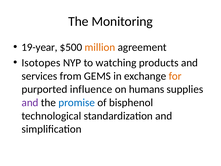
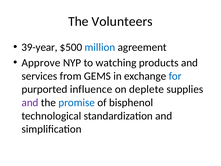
Monitoring: Monitoring -> Volunteers (122, 21)
19-year: 19-year -> 39-year (39, 47)
million colour: orange -> blue (100, 47)
Isotopes: Isotopes -> Approve (41, 63)
for colour: orange -> blue (175, 76)
humans: humans -> deplete (146, 89)
